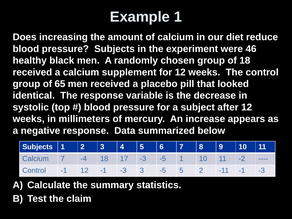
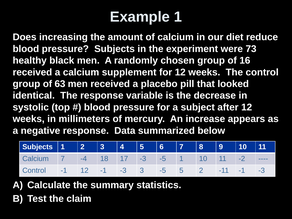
46: 46 -> 73 (251, 49)
of 18: 18 -> 16 (245, 61)
65: 65 -> 63 (60, 84)
